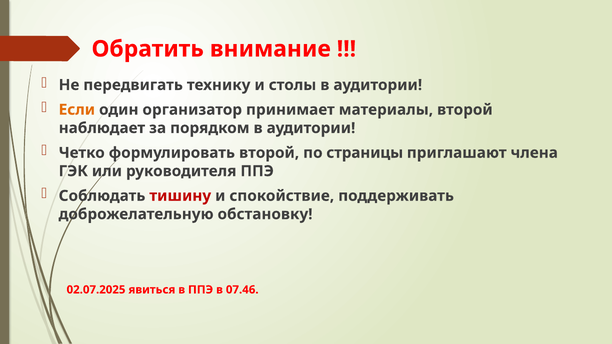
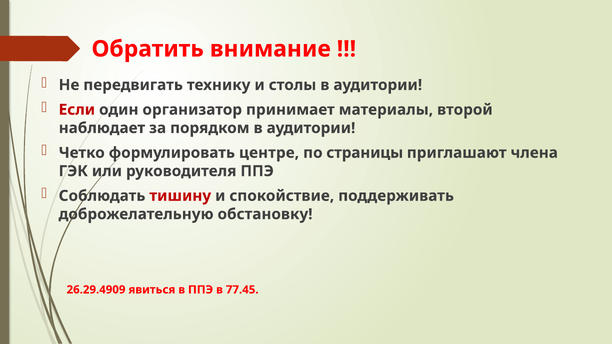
Если colour: orange -> red (77, 110)
формулировать второй: второй -> центре (269, 153)
02.07.2025: 02.07.2025 -> 26.29.4909 (96, 290)
07.46: 07.46 -> 77.45 (242, 290)
